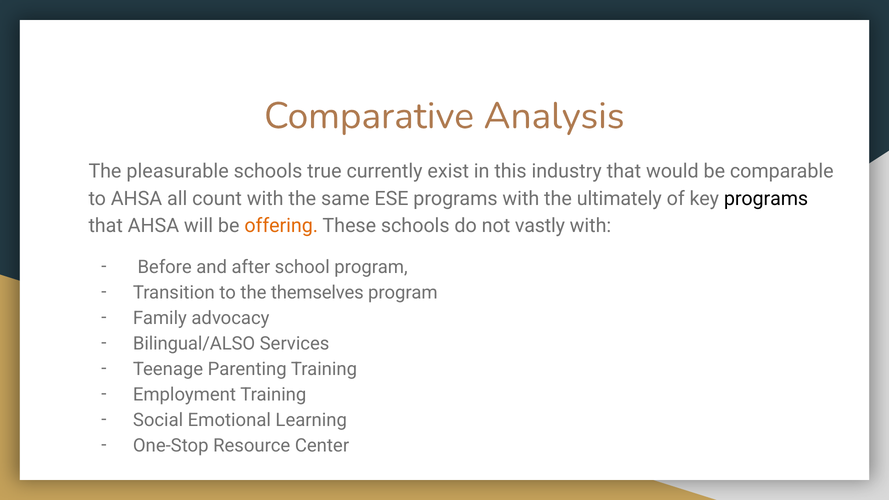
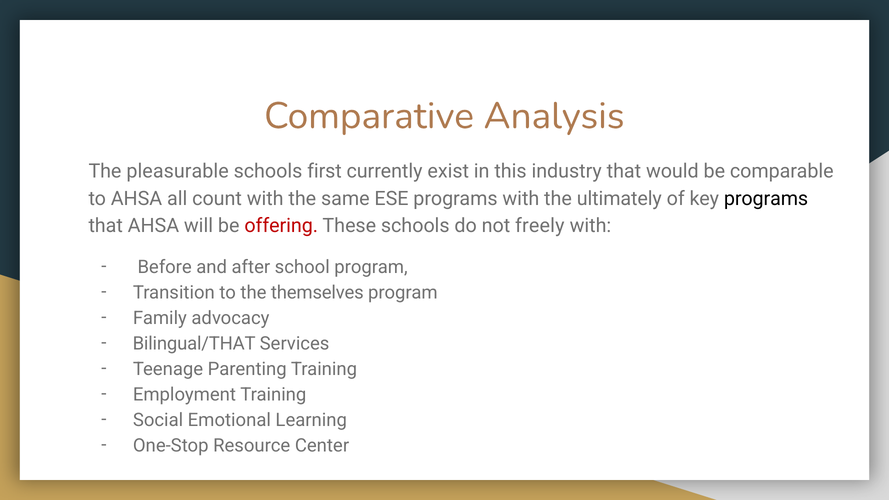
true: true -> first (324, 171)
offering colour: orange -> red (281, 226)
vastly: vastly -> freely (540, 226)
Bilingual/ALSO: Bilingual/ALSO -> Bilingual/THAT (194, 344)
